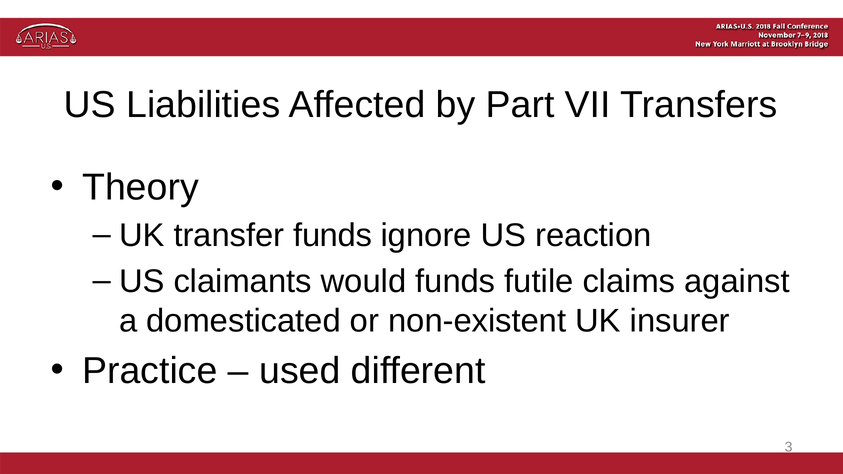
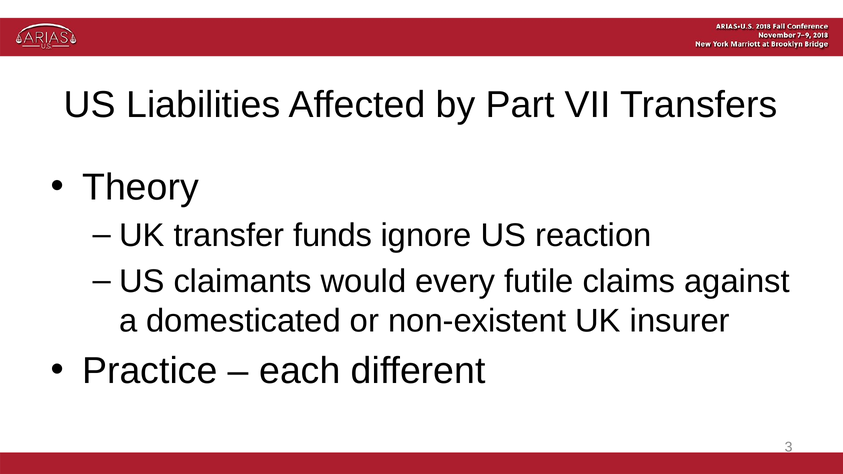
would funds: funds -> every (455, 282)
used: used -> each (300, 371)
